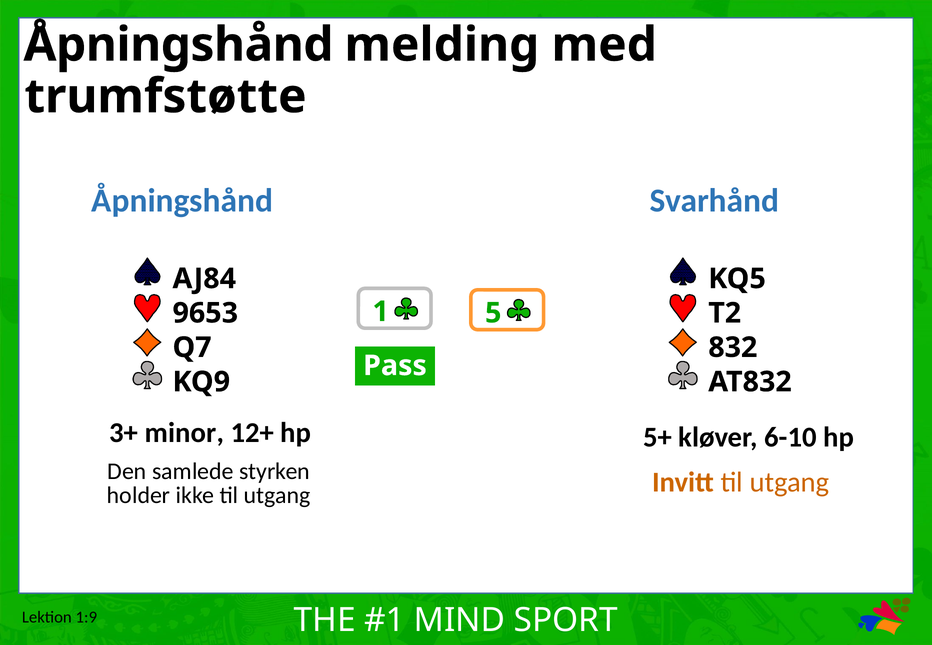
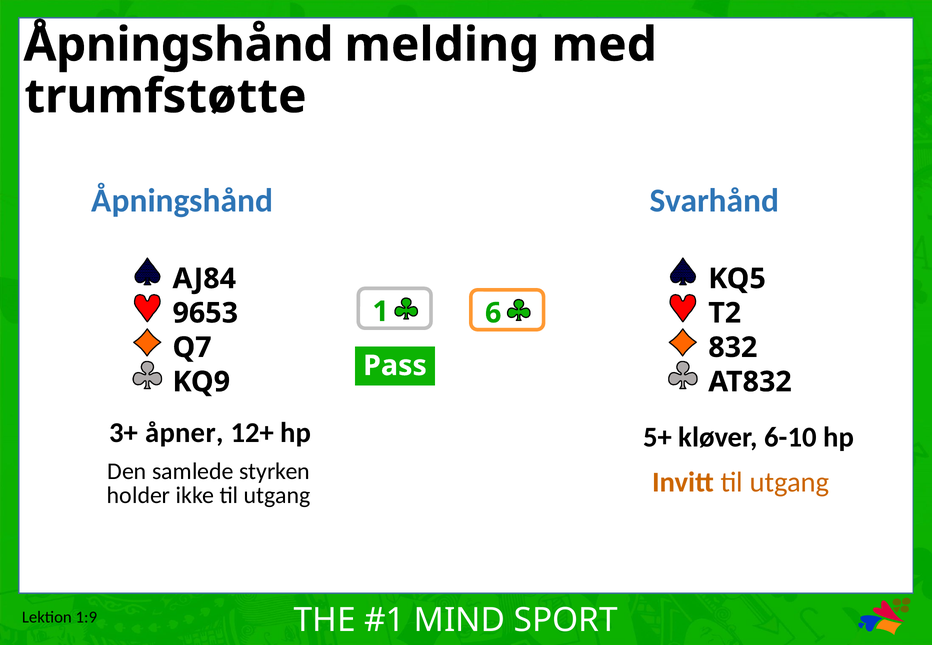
5: 5 -> 6 (493, 313)
minor: minor -> åpner (184, 433)
